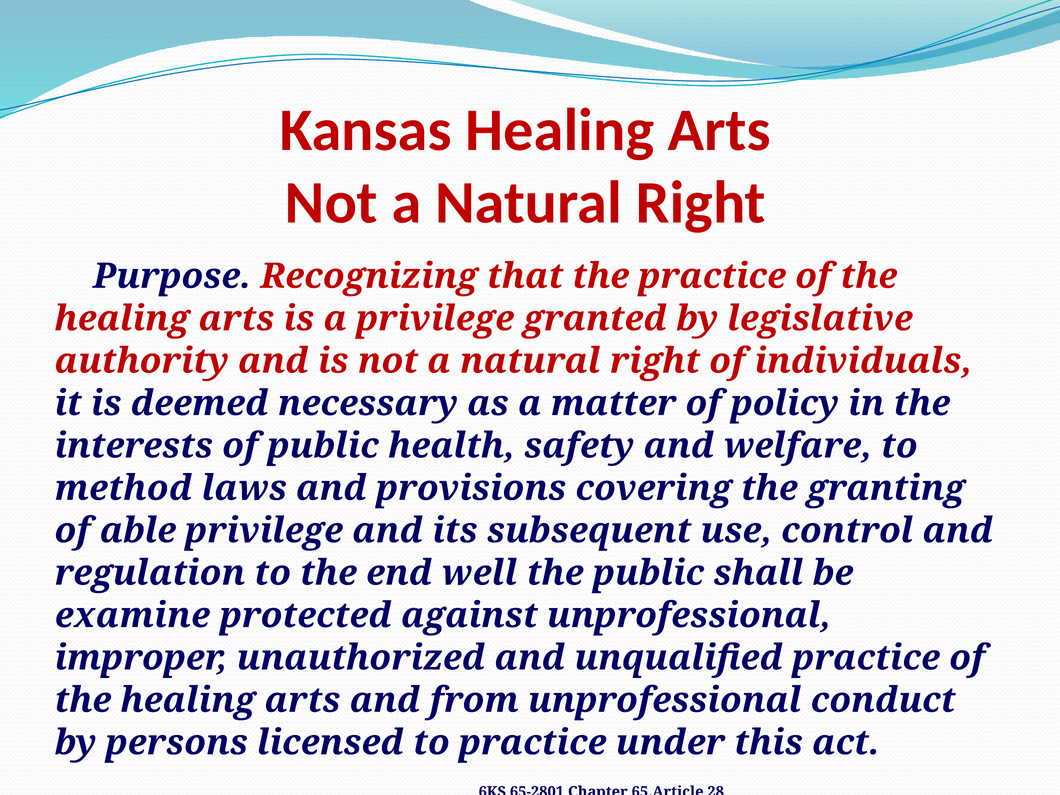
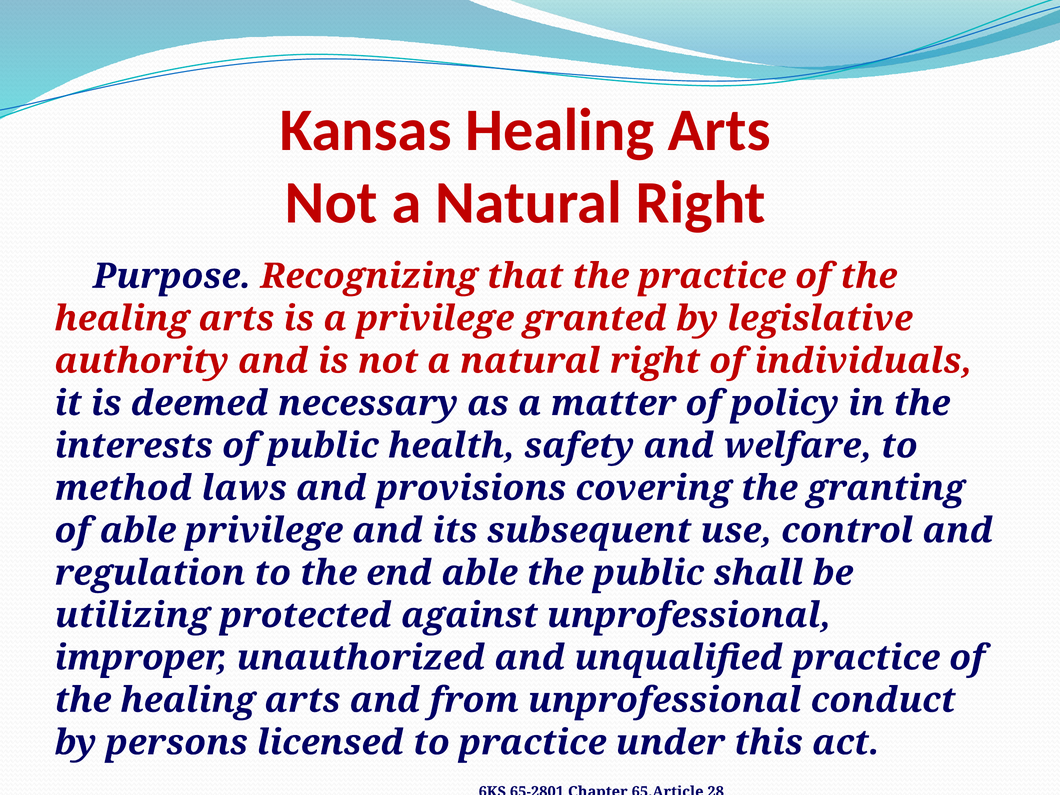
end well: well -> able (480, 573)
examine: examine -> utilizing (132, 615)
